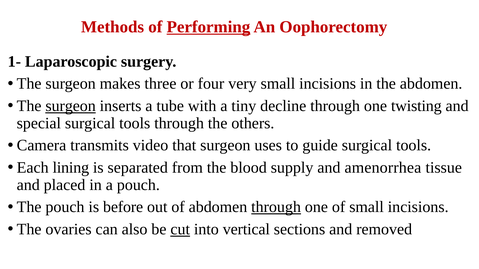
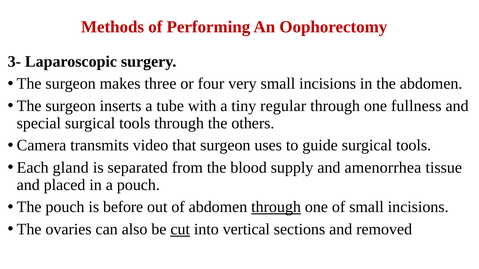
Performing underline: present -> none (208, 27)
1-: 1- -> 3- (14, 62)
surgeon underline: present -> none (71, 106)
decline: decline -> regular (283, 106)
twisting: twisting -> fullness (416, 106)
lining: lining -> gland (71, 168)
